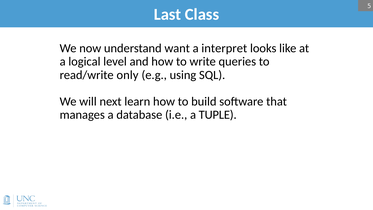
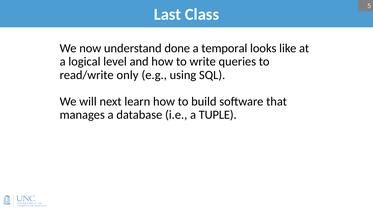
want: want -> done (177, 48)
interpret: interpret -> temporal (224, 48)
